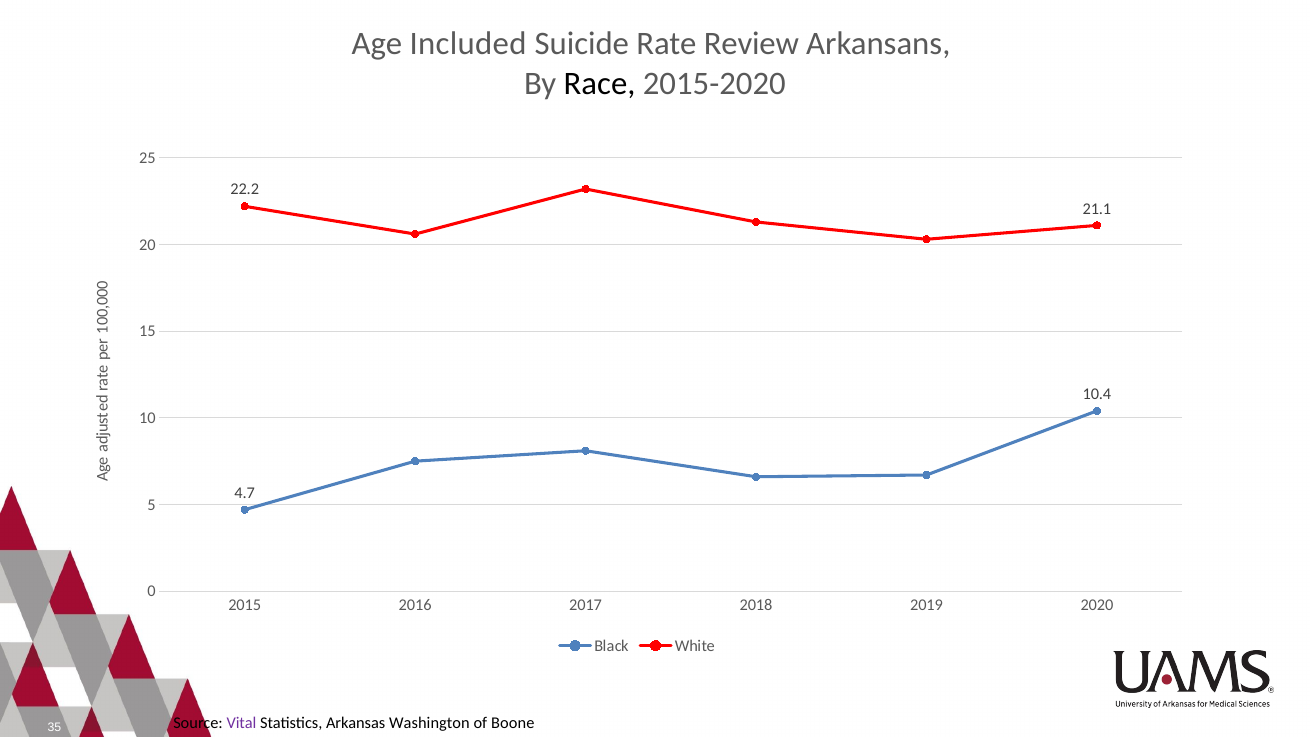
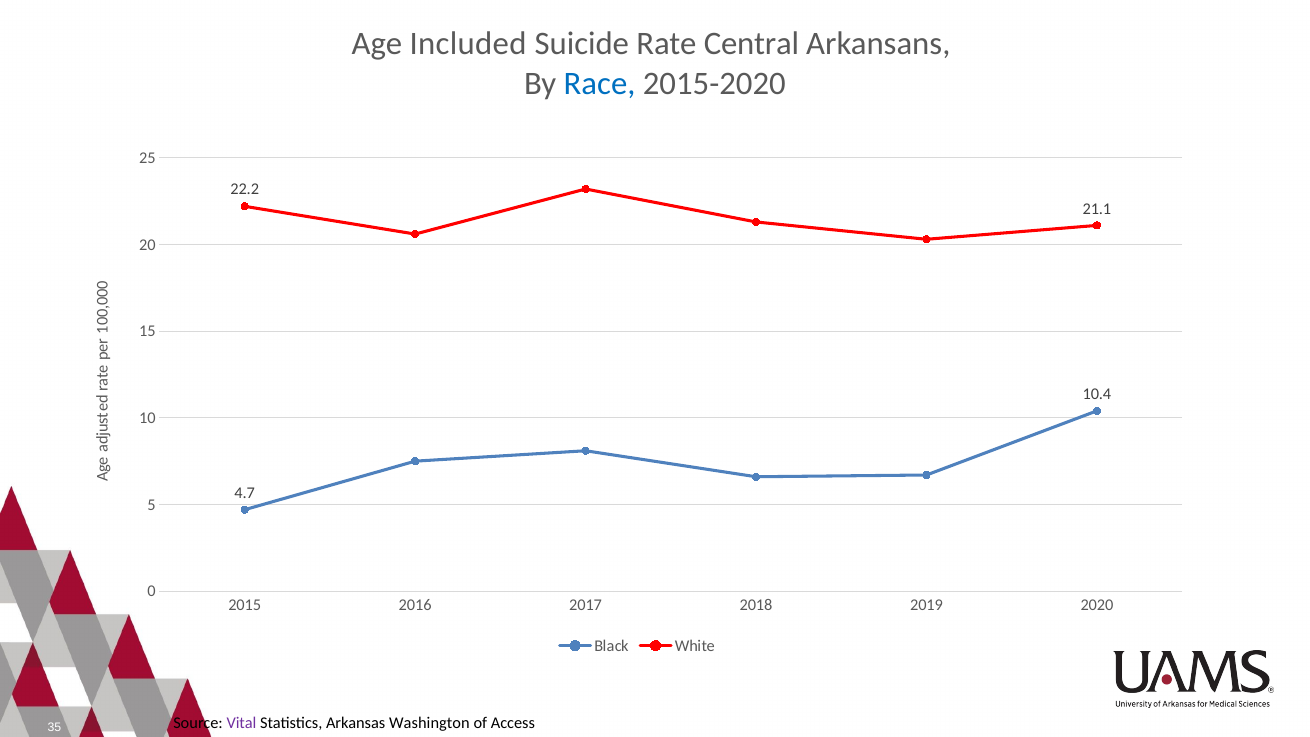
Review: Review -> Central (751, 44)
Race colour: black -> blue (600, 83)
Boone: Boone -> Access (513, 723)
